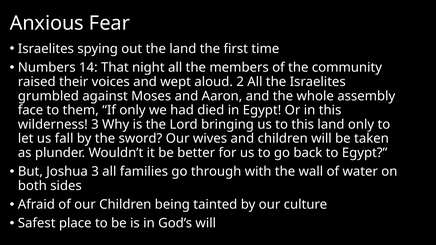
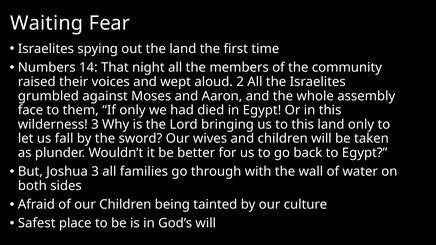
Anxious: Anxious -> Waiting (47, 23)
